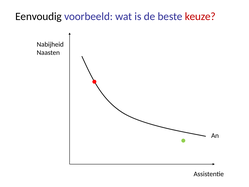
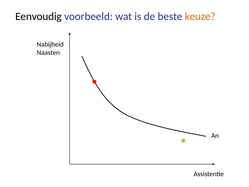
keuze colour: red -> orange (200, 16)
